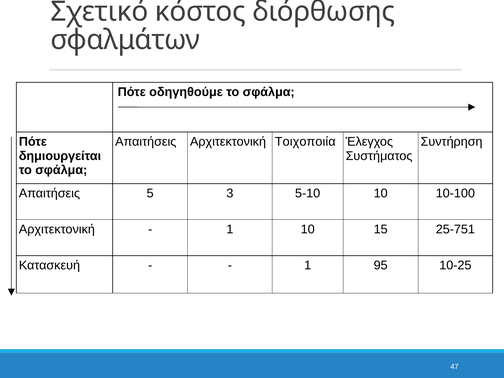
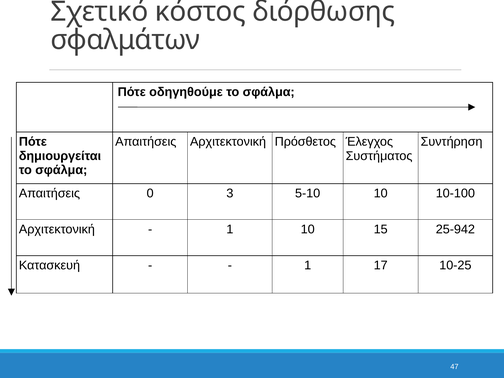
Τοιχοποιία: Τοιχοποιία -> Πρόσθετος (305, 142)
5: 5 -> 0 (150, 193)
25-751: 25-751 -> 25-942 (455, 229)
95: 95 -> 17 (381, 265)
